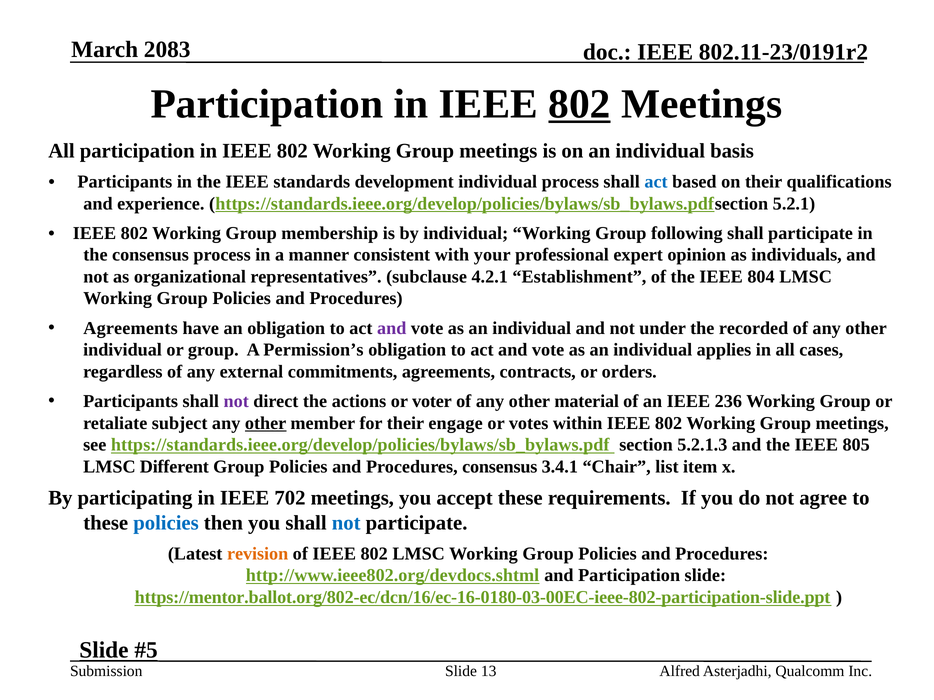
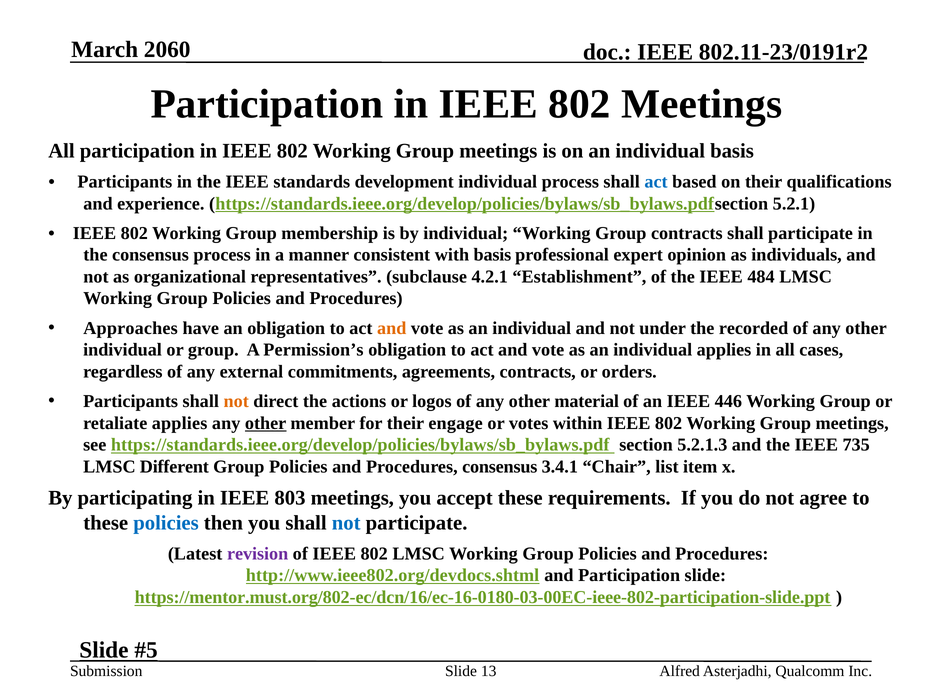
2083: 2083 -> 2060 (167, 50)
802 underline: present -> none (580, 104)
Group following: following -> contracts (687, 233)
with your: your -> basis (492, 255)
804: 804 -> 484 (761, 277)
Agreements: Agreements -> Approaches (131, 328)
and colour: purple -> orange (392, 328)
not colour: purple -> orange (236, 402)
voter: voter -> logos (432, 402)
236: 236 -> 446 (728, 402)
retaliate subject: subject -> applies (180, 423)
805: 805 -> 735 (856, 445)
702: 702 -> 803 (290, 498)
revision colour: orange -> purple (258, 554)
https://mentor.ballot.org/802-ec/dcn/16/ec-16-0180-03-00EC-ieee-802-participation-slide.ppt: https://mentor.ballot.org/802-ec/dcn/16/ec-16-0180-03-00EC-ieee-802-participation-slide.ppt -> https://mentor.must.org/802-ec/dcn/16/ec-16-0180-03-00EC-ieee-802-participation-slide.ppt (483, 598)
